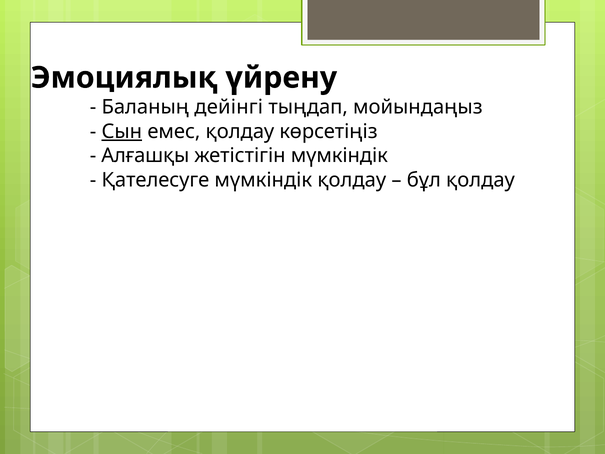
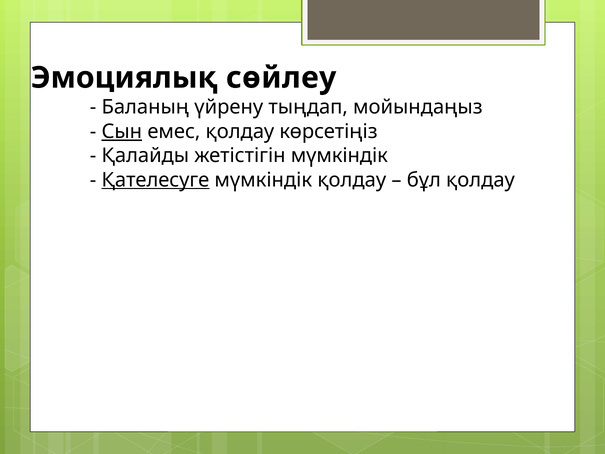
үйрену: үйрену -> сөйлеу (281, 78)
дейінгі: дейінгі -> үйрену (229, 107)
Алғашқы: Алғашқы -> Қалайды (145, 156)
Қателесуге underline: none -> present (155, 180)
